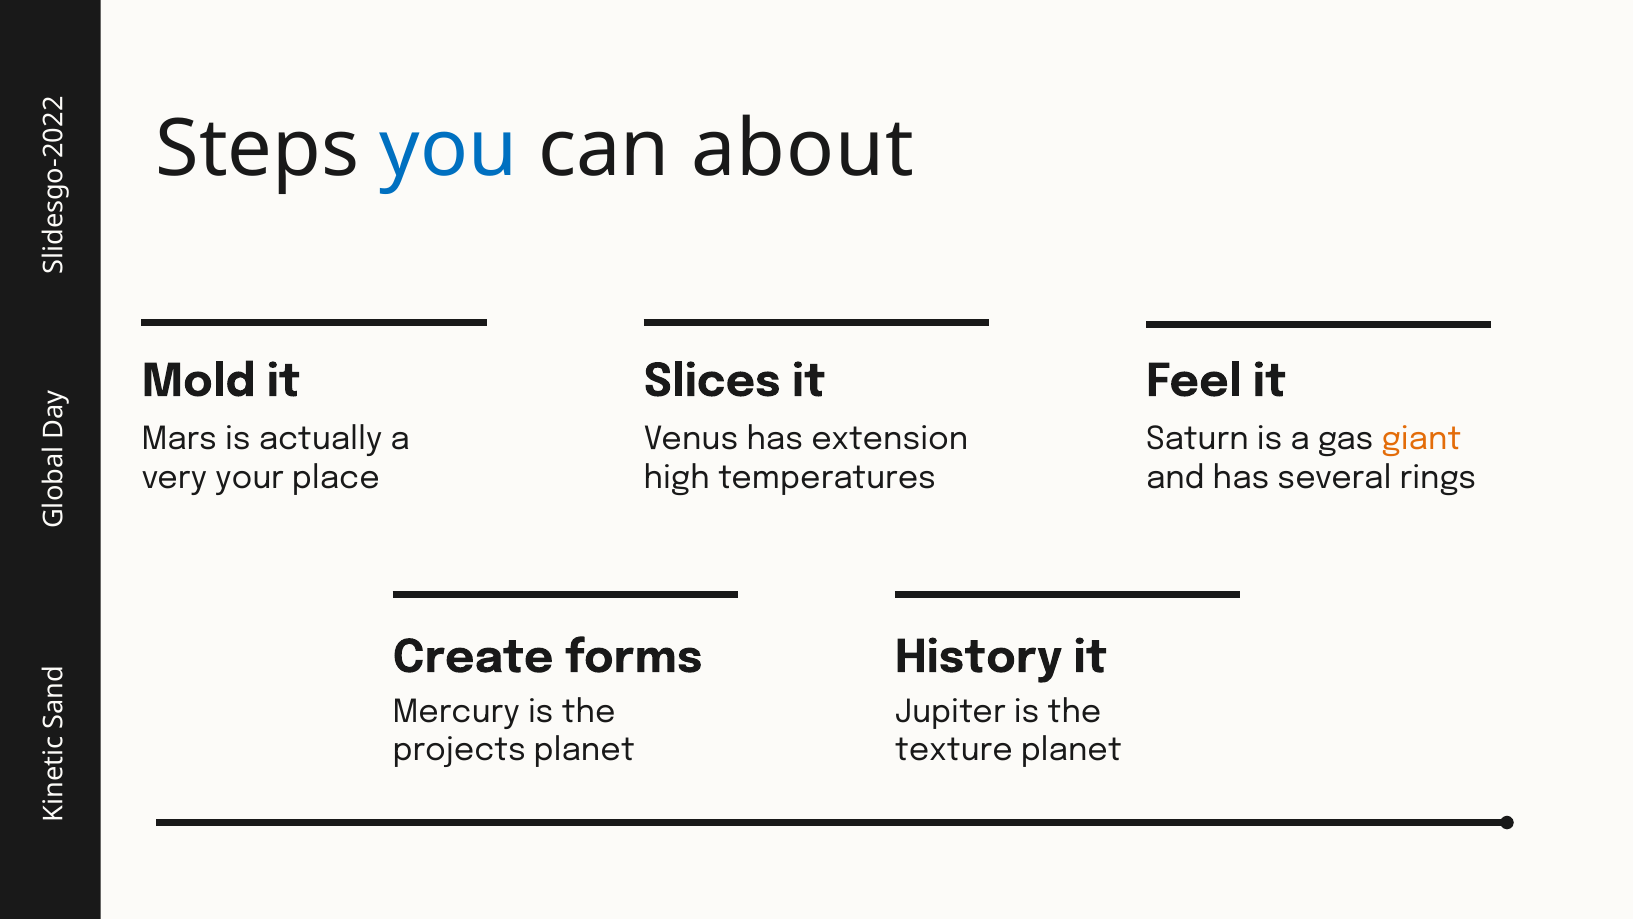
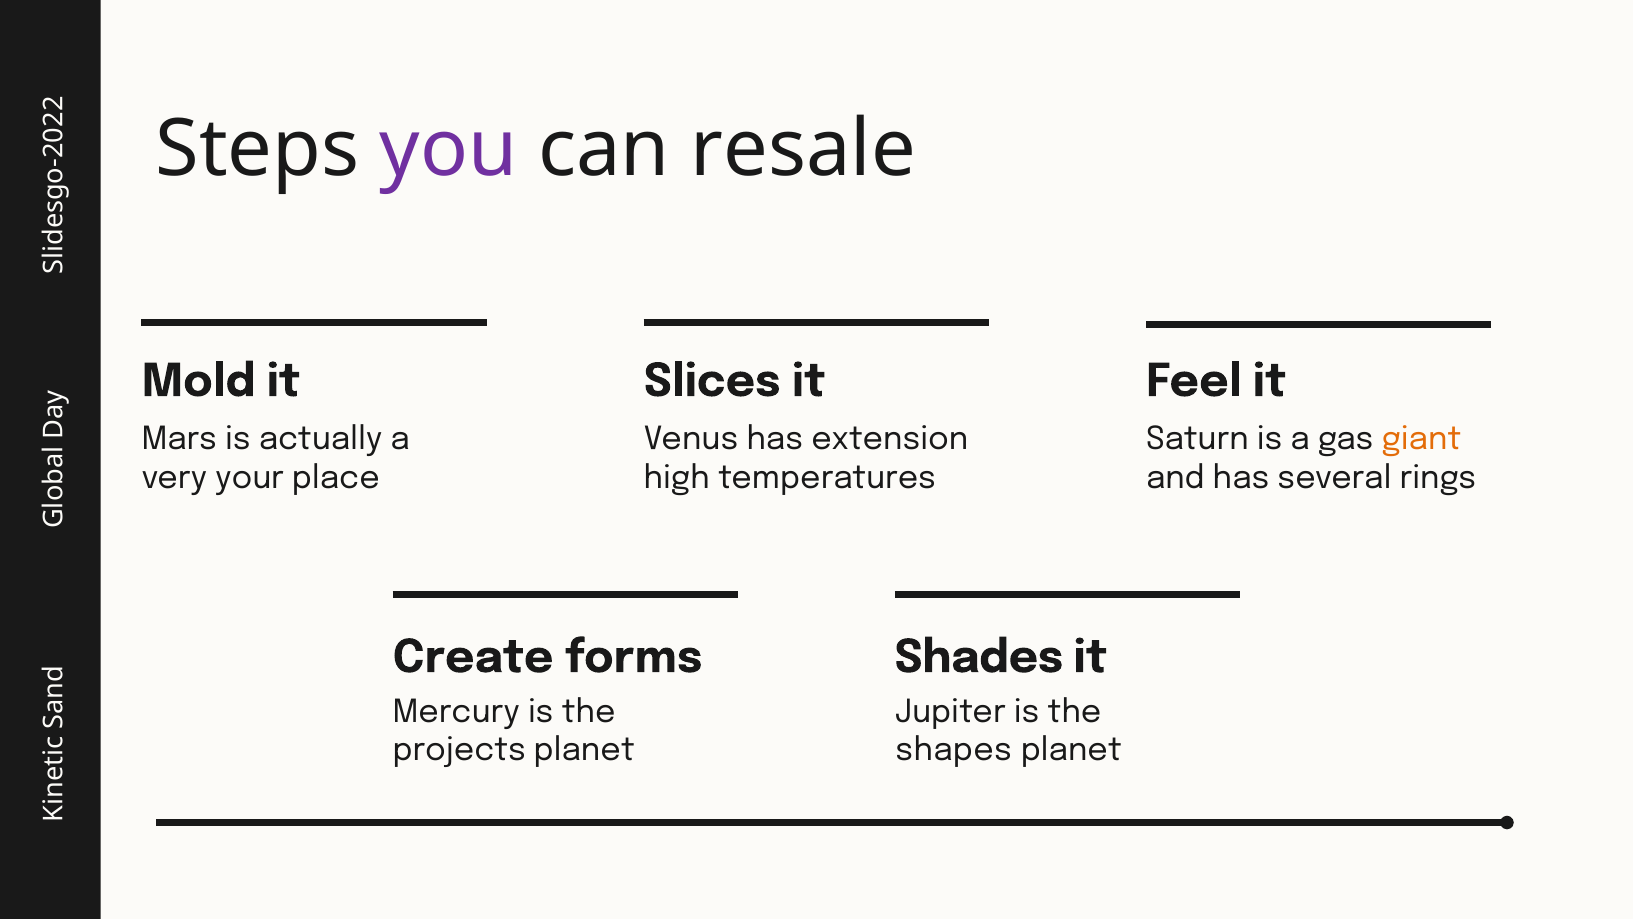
you colour: blue -> purple (449, 150)
about: about -> resale (803, 150)
History: History -> Shades (979, 657)
texture: texture -> shapes (954, 750)
